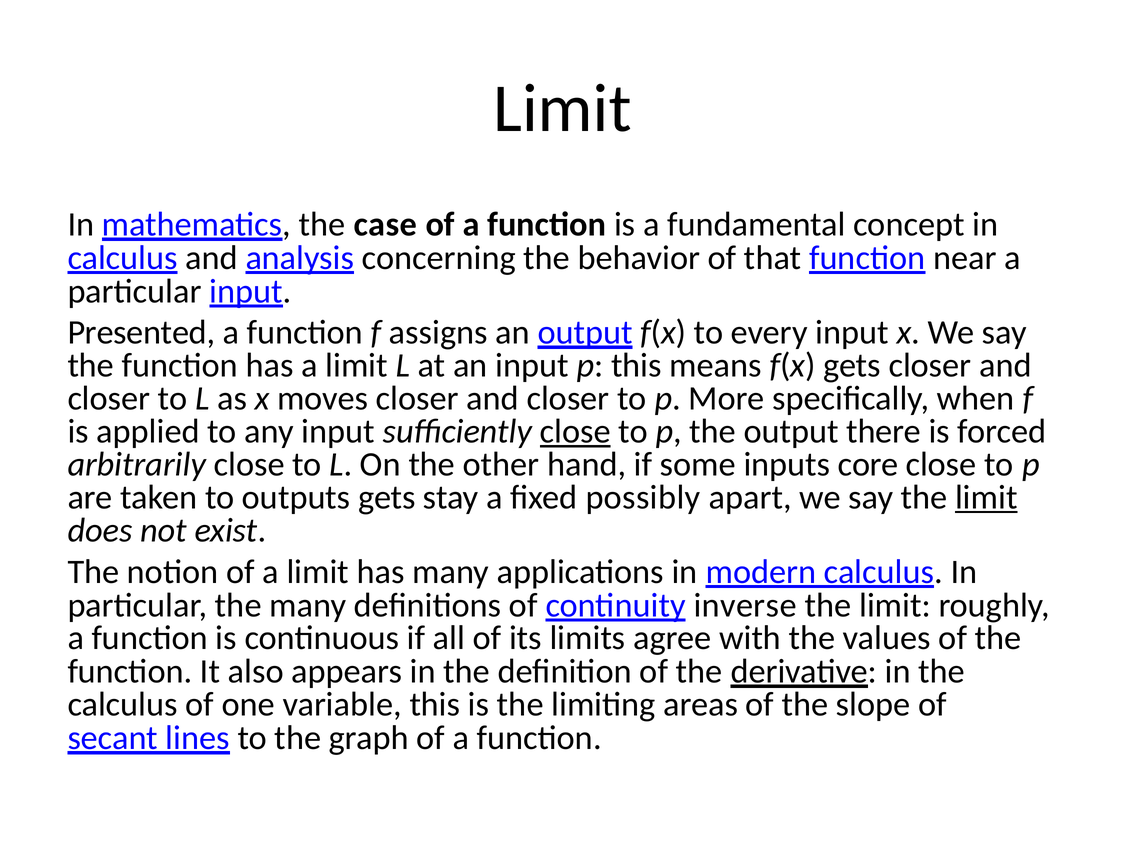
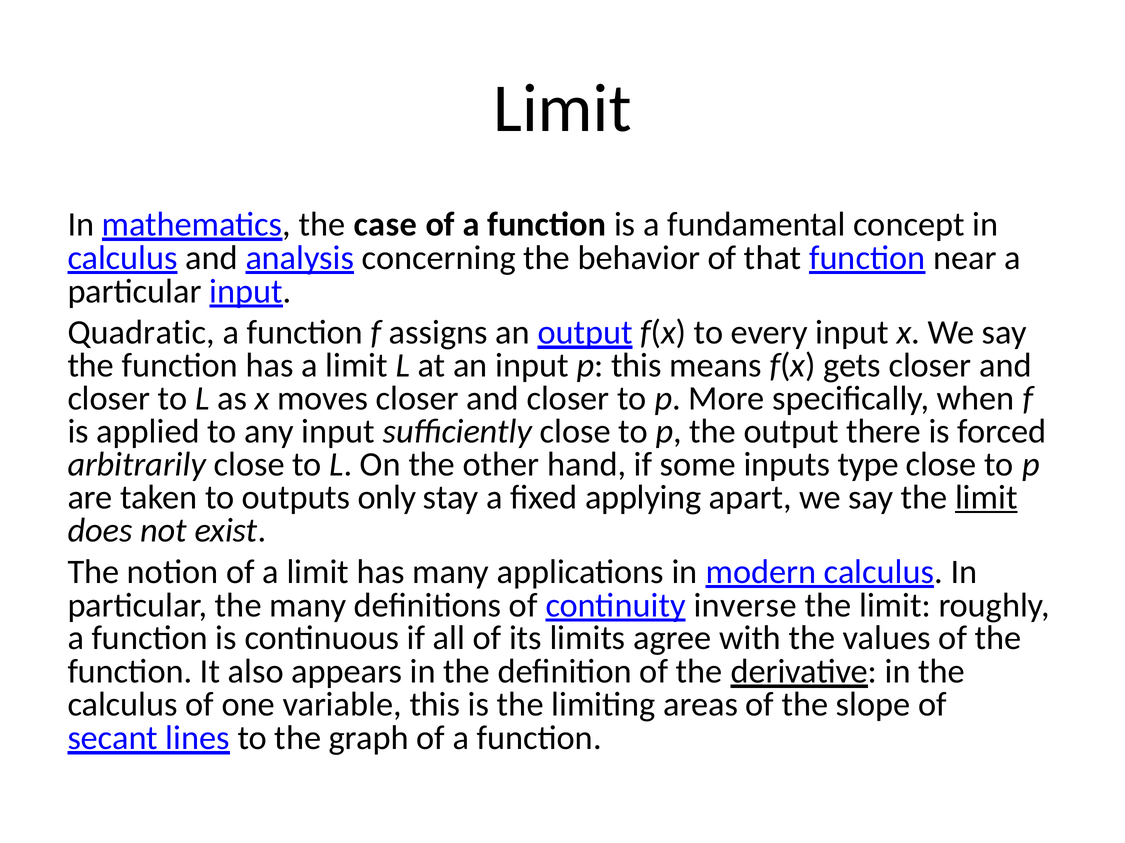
Presented: Presented -> Quadratic (141, 333)
close underline: present -> none (575, 432)
core: core -> type (868, 465)
outputs gets: gets -> only (387, 498)
possibly: possibly -> applying (643, 498)
